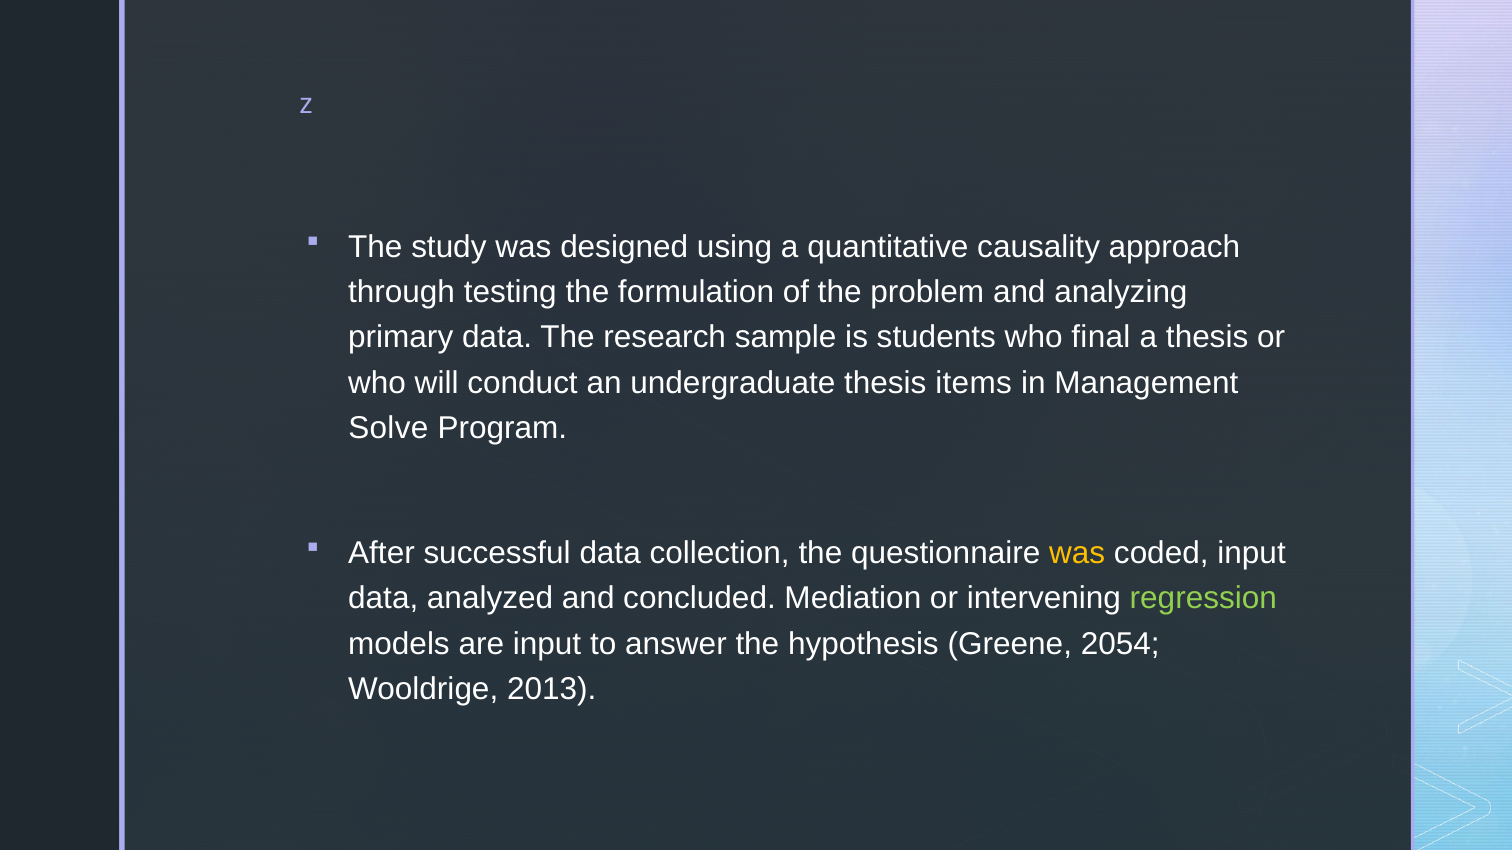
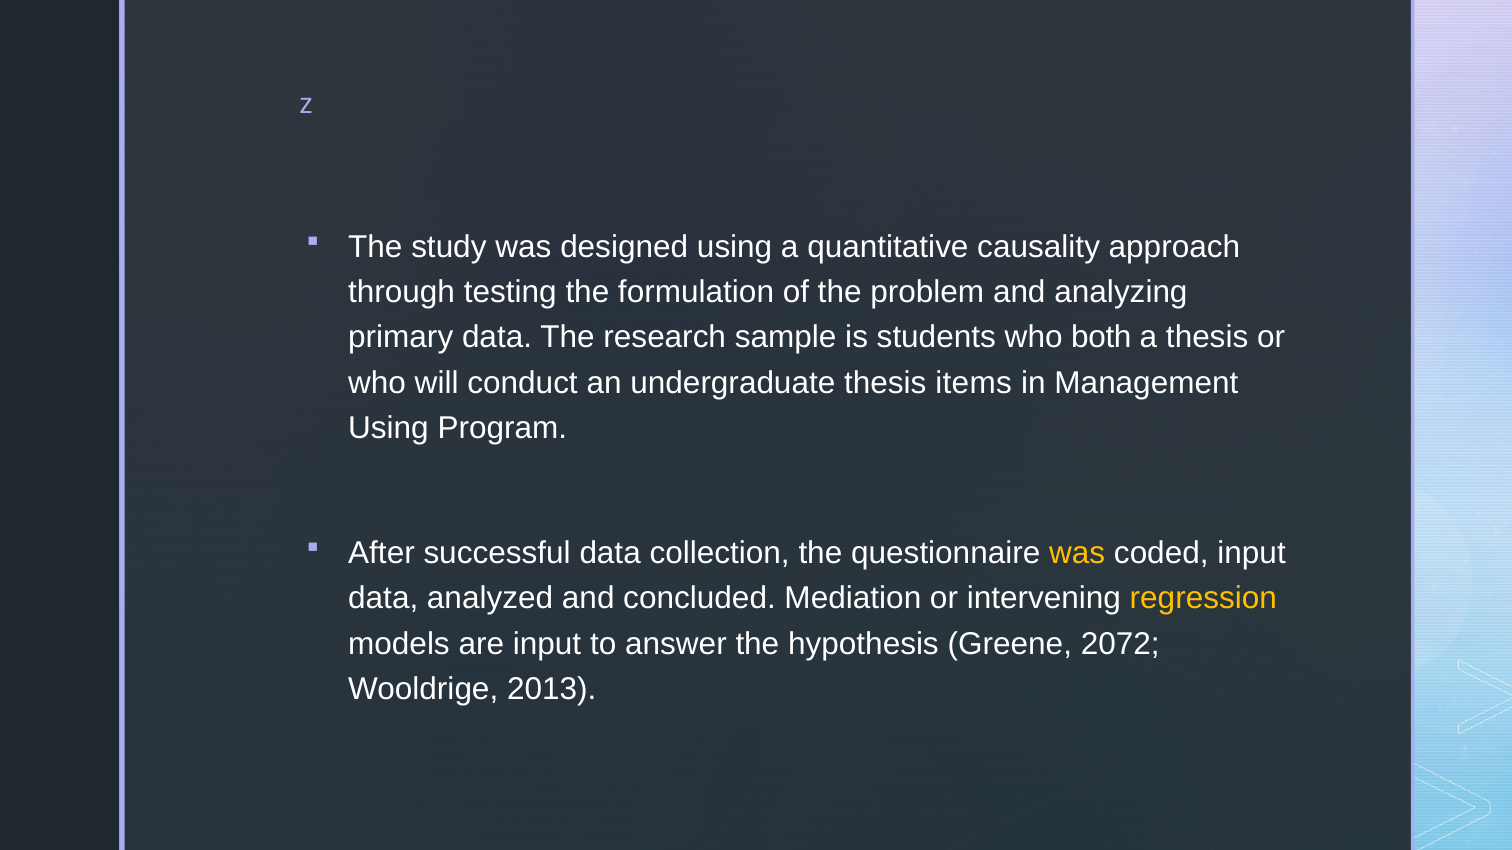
final: final -> both (1101, 337)
Solve: Solve -> Using (389, 428)
regression colour: light green -> yellow (1203, 599)
2054: 2054 -> 2072 (1120, 644)
